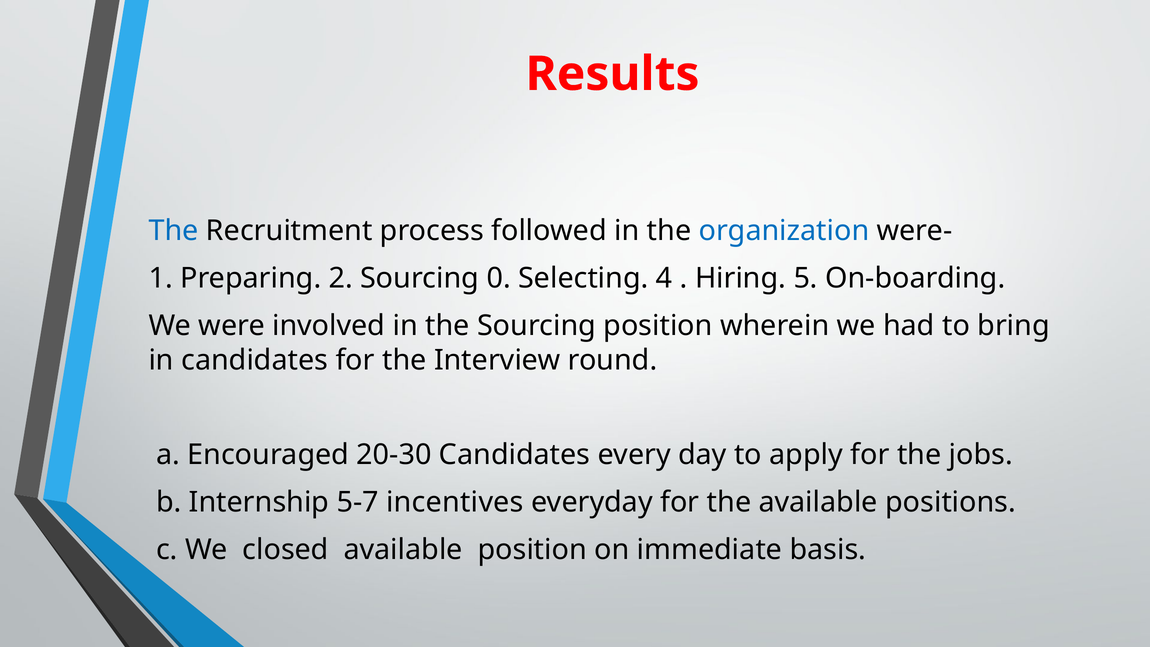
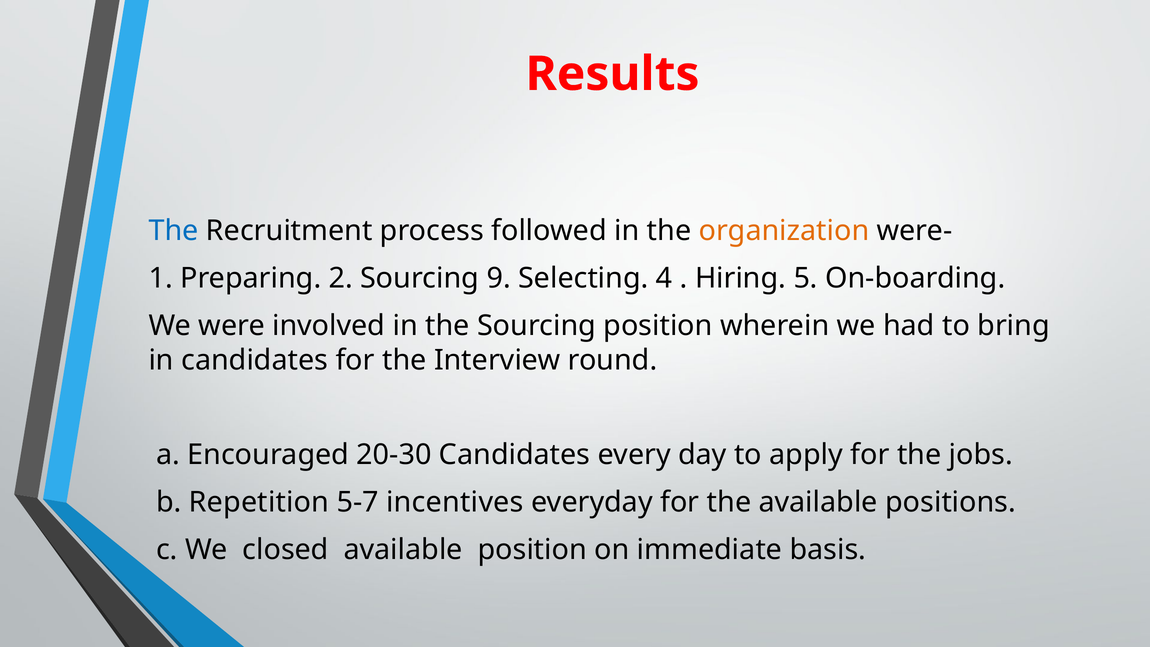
organization colour: blue -> orange (784, 231)
0: 0 -> 9 (499, 278)
Internship: Internship -> Repetition (259, 502)
